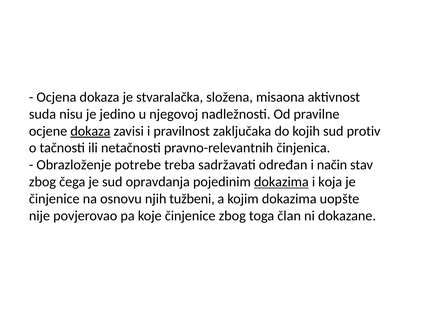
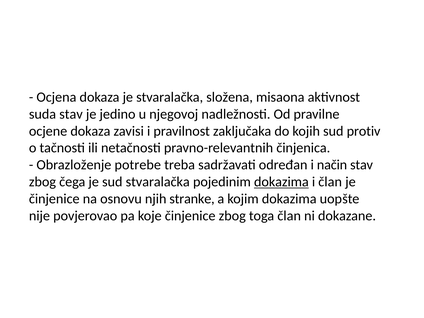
suda nisu: nisu -> stav (71, 114)
dokaza underline: present -> none (90, 131)
sud opravdanja: opravdanja -> stvaralačka (158, 182)
i koja: koja -> član (330, 182)
tužbeni: tužbeni -> stranke (192, 199)
